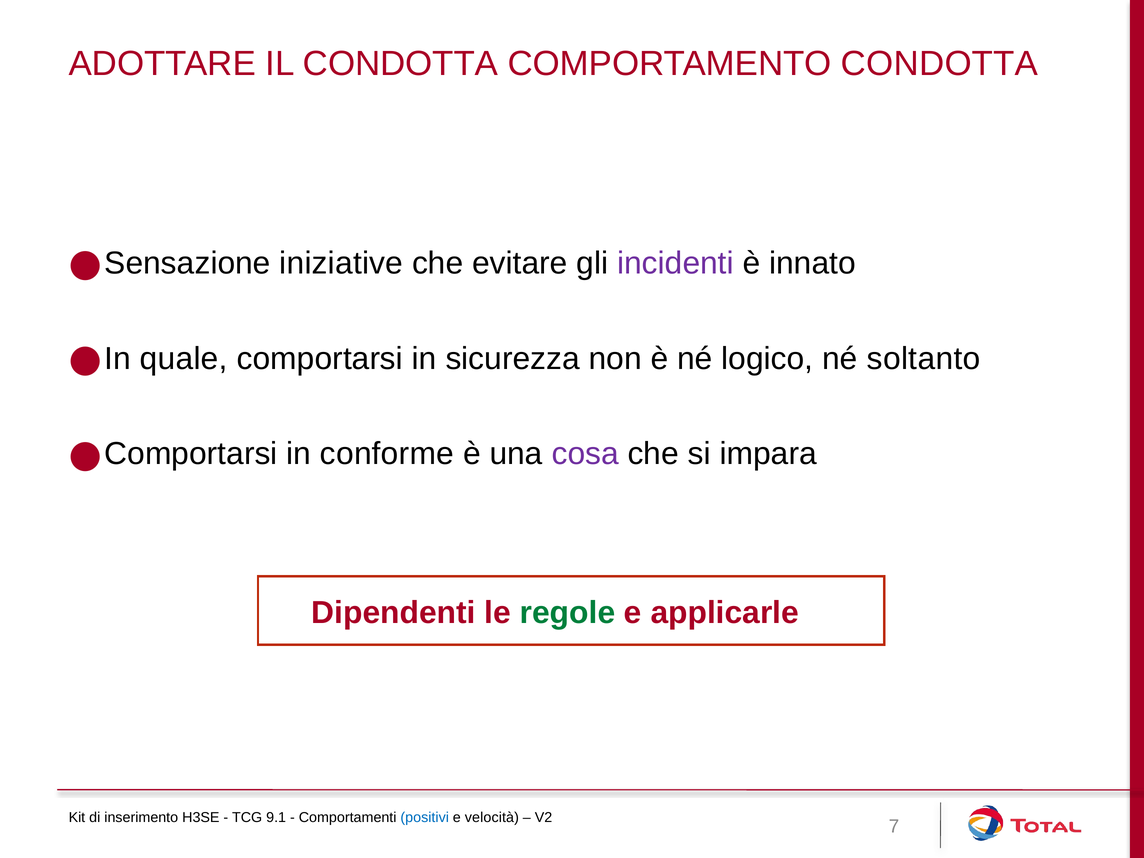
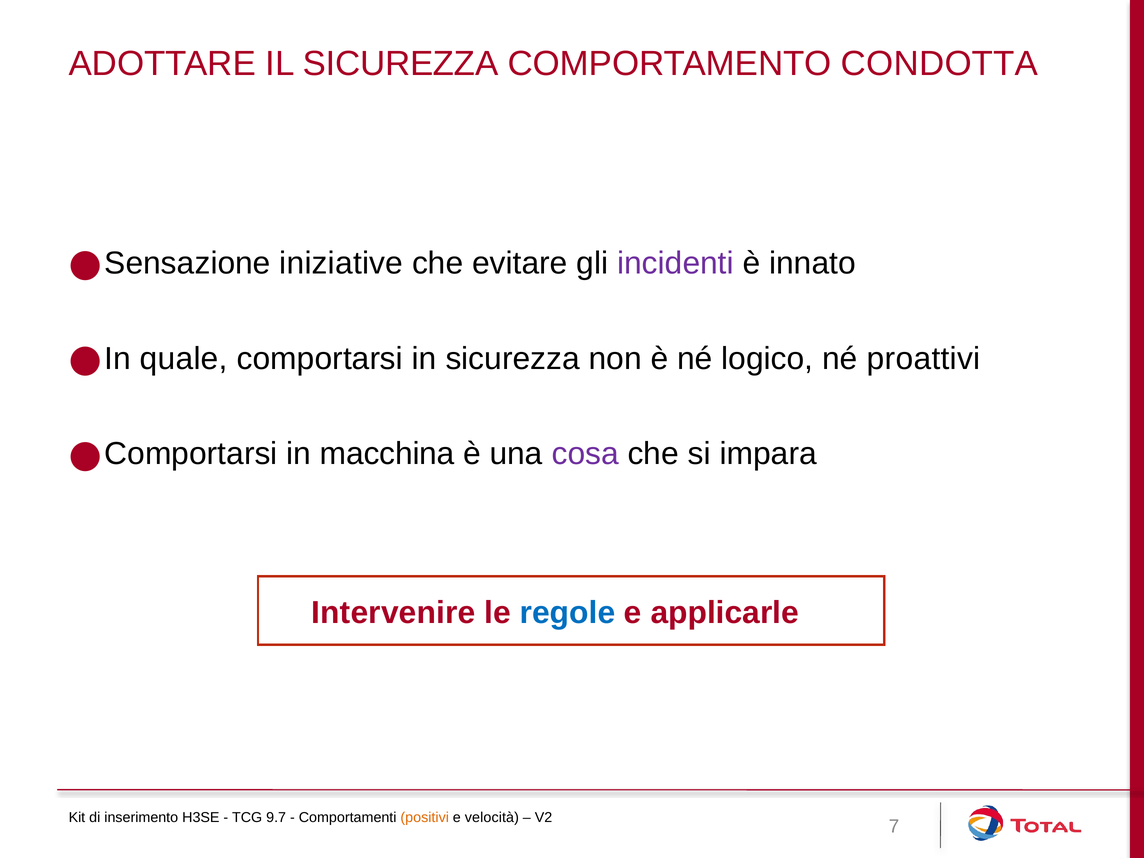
IL CONDOTTA: CONDOTTA -> SICUREZZA (401, 64)
soltanto: soltanto -> proattivi (924, 359)
conforme: conforme -> macchina (387, 454)
Dipendenti: Dipendenti -> Intervenire (393, 613)
regole colour: green -> blue (568, 613)
9.1: 9.1 -> 9.7 (276, 818)
positivi colour: blue -> orange (425, 818)
